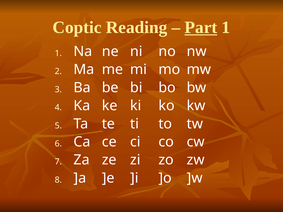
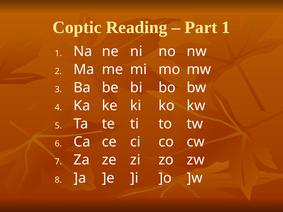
Part underline: present -> none (201, 27)
